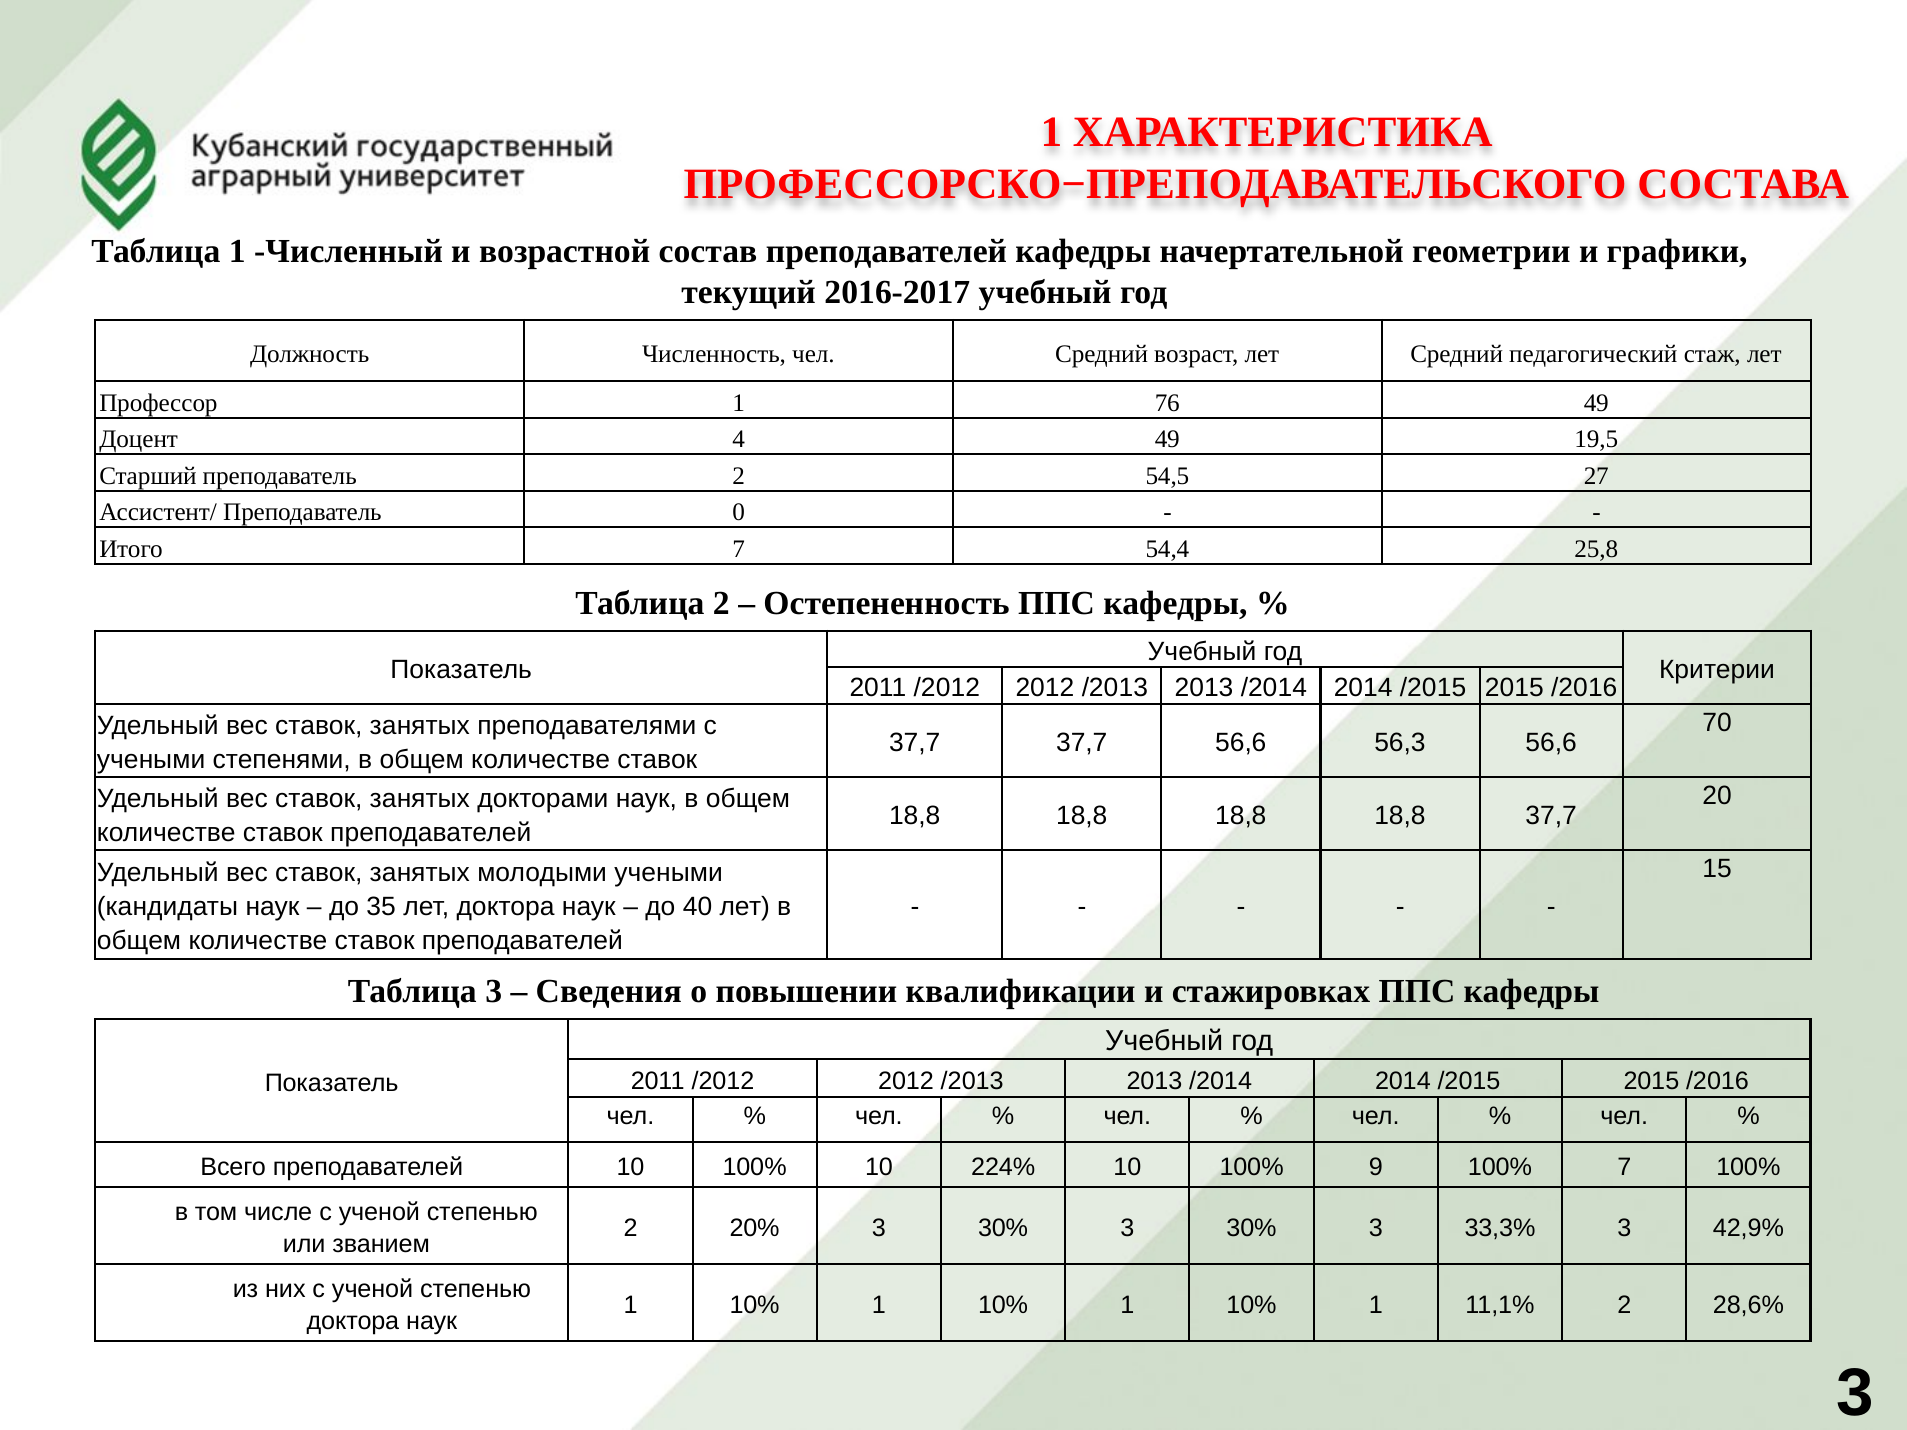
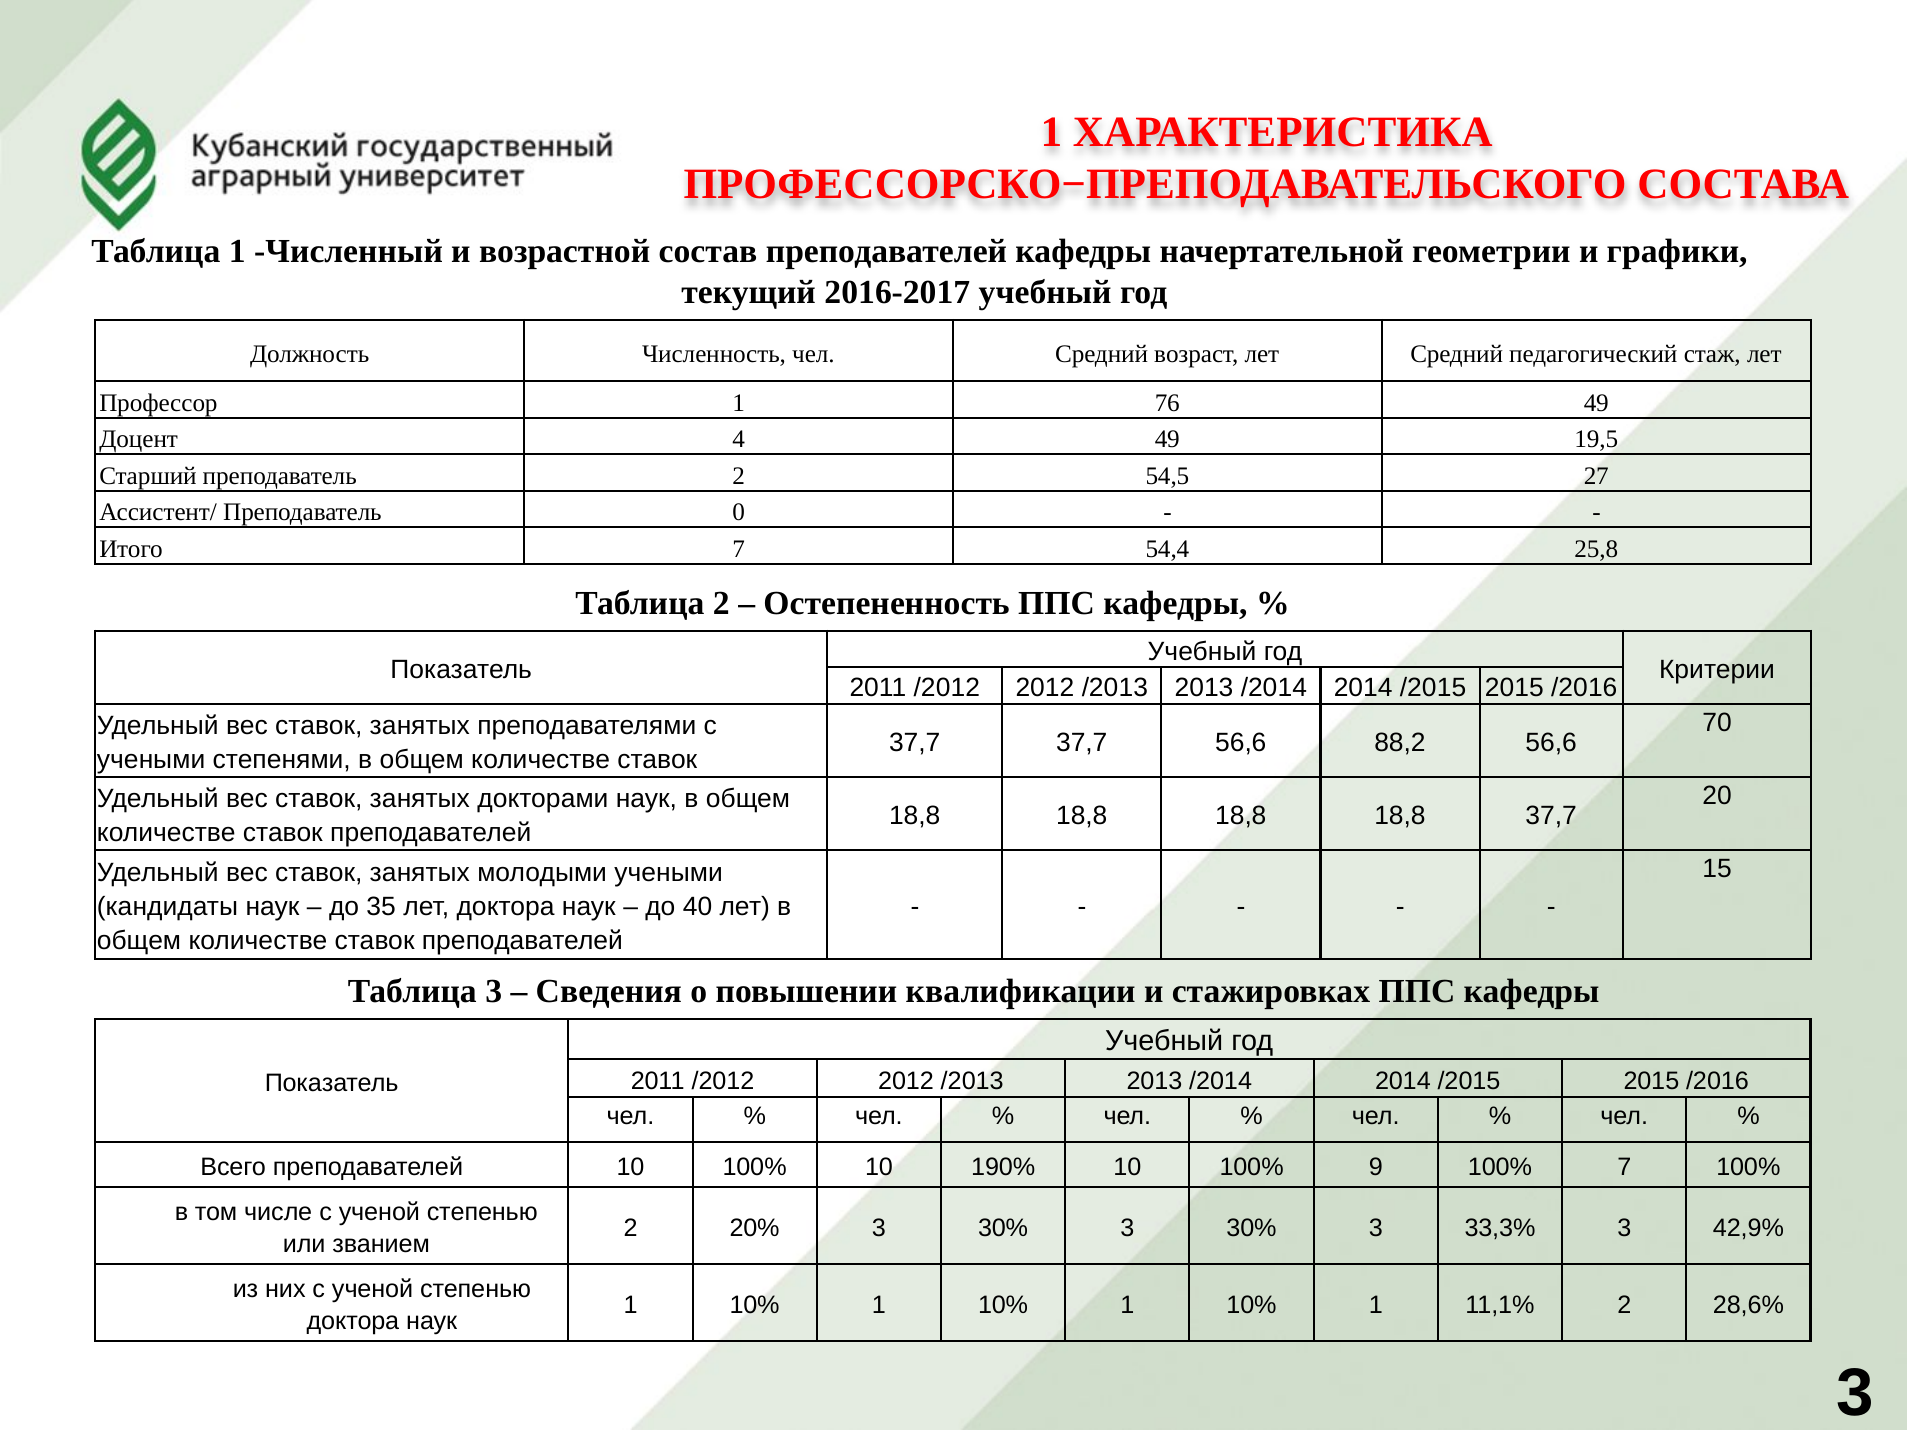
56,3: 56,3 -> 88,2 (1400, 743)
224%: 224% -> 190% (1003, 1167)
